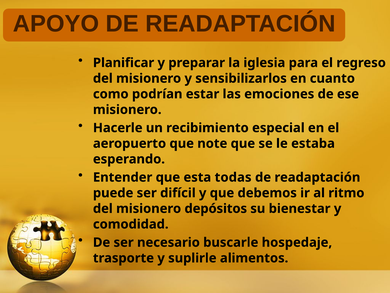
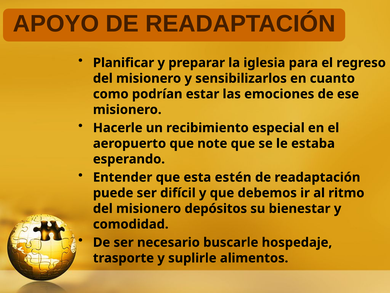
todas: todas -> estén (233, 177)
